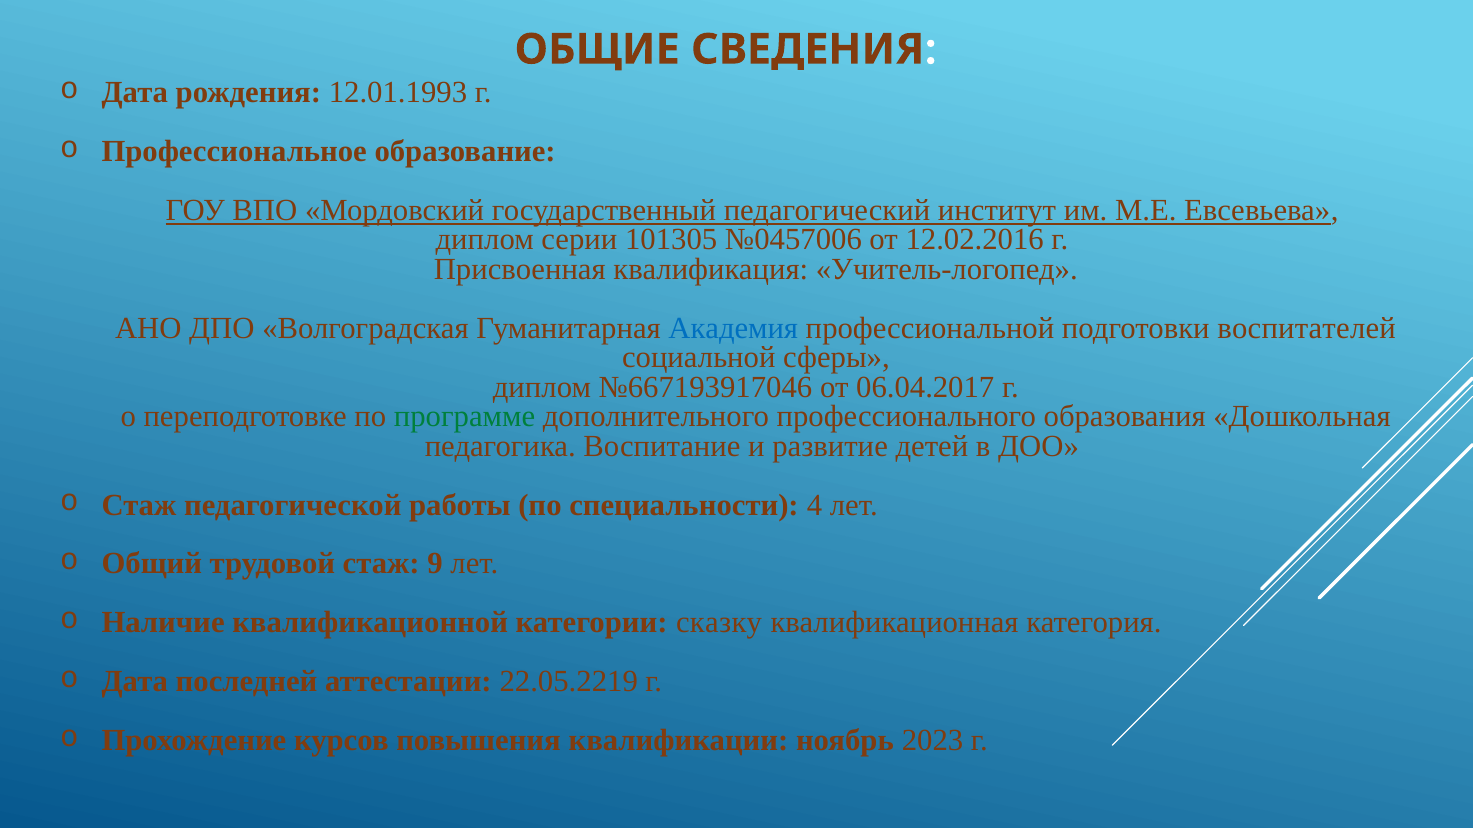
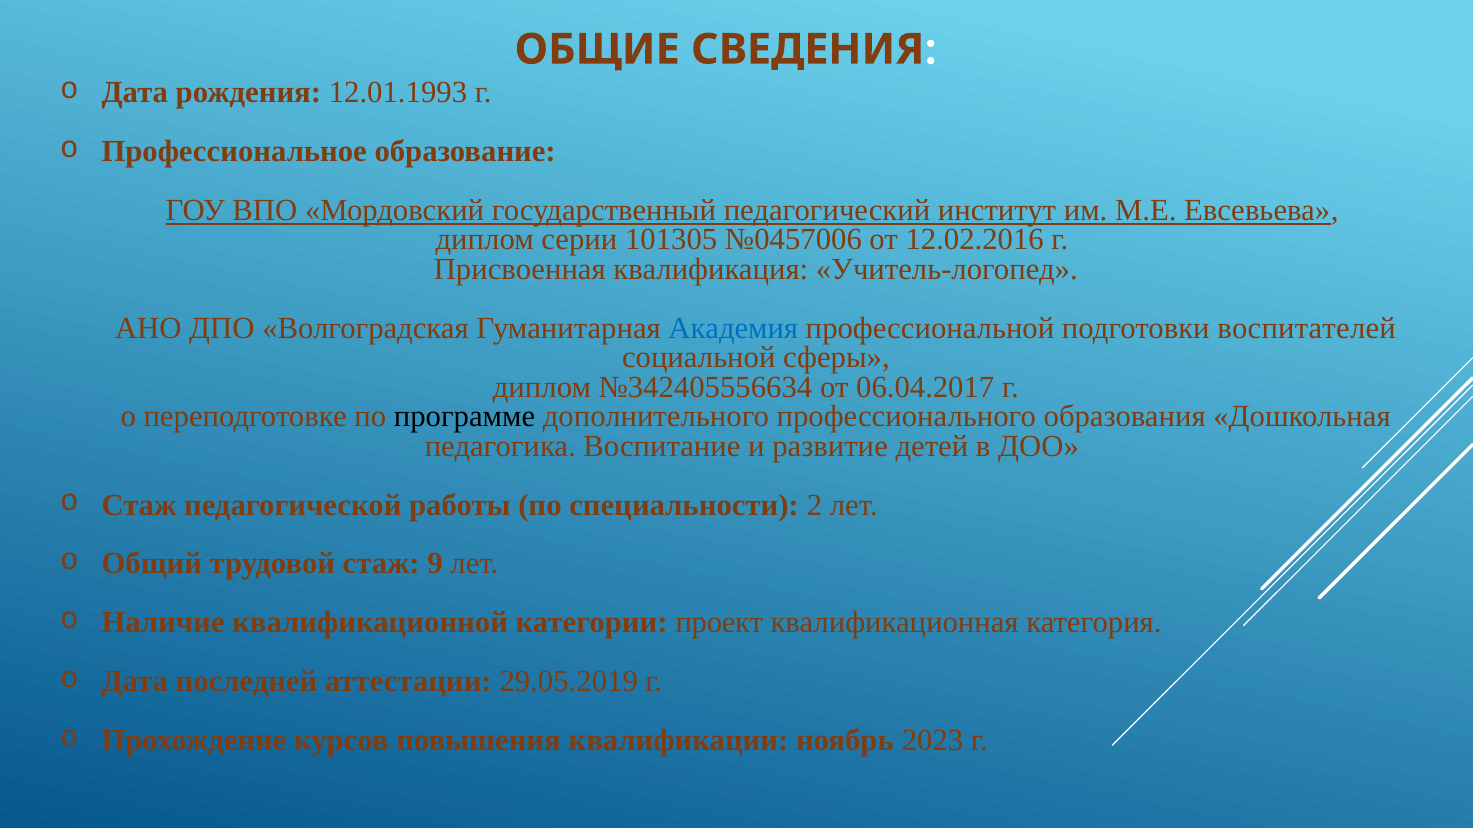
№667193917046: №667193917046 -> №342405556634 (705, 387)
программе colour: green -> black (464, 417)
4: 4 -> 2 (815, 505)
сказку: сказку -> проект (719, 623)
22.05.2219: 22.05.2219 -> 29.05.2019 (569, 682)
